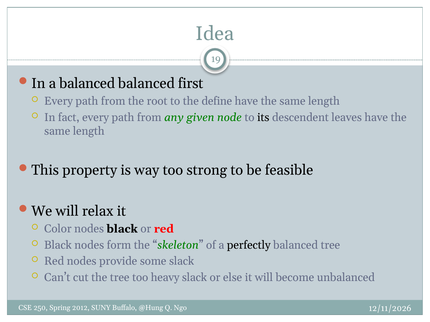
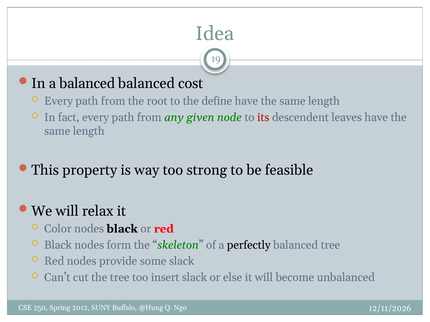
first: first -> cost (191, 84)
its colour: black -> red (263, 118)
heavy: heavy -> insert (165, 278)
